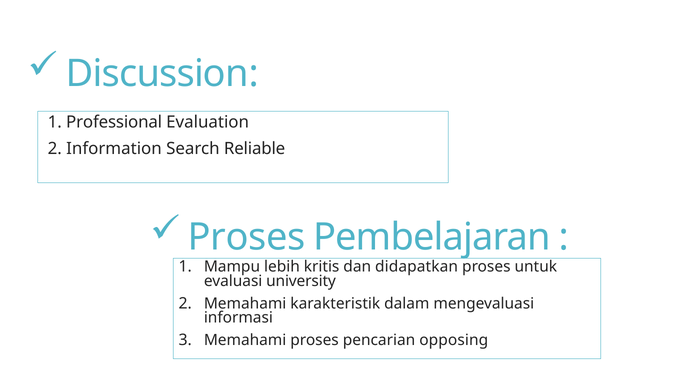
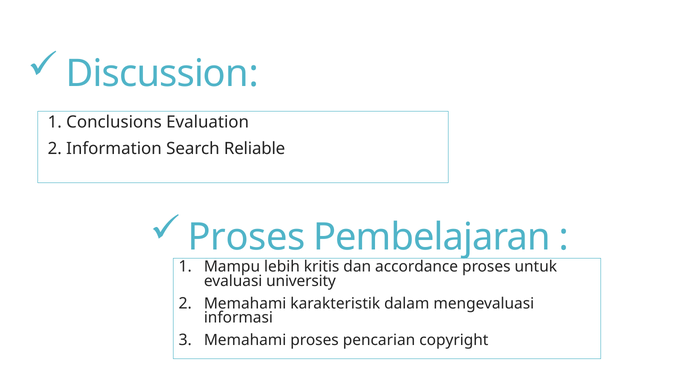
Professional: Professional -> Conclusions (114, 122)
didapatkan: didapatkan -> accordance (417, 267)
opposing: opposing -> copyright (454, 340)
